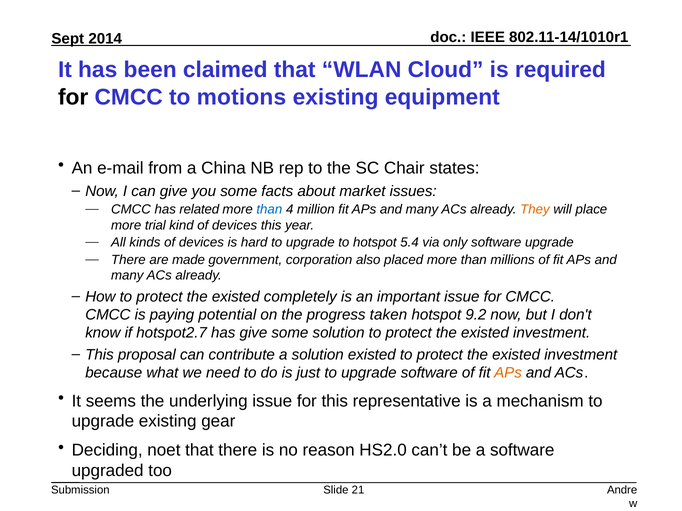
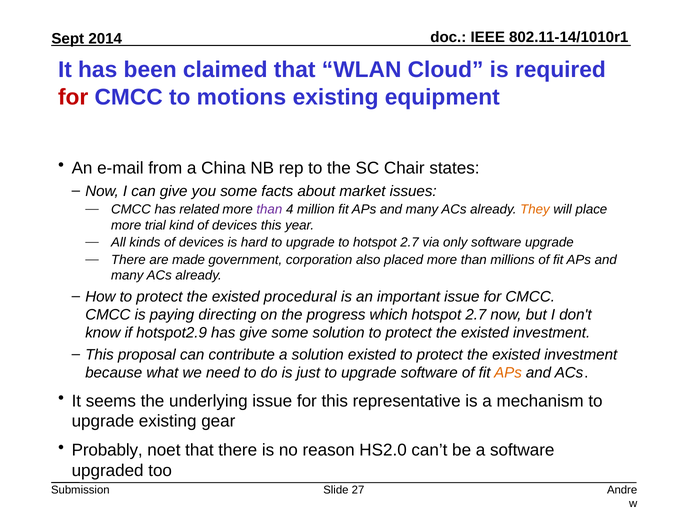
for colour: black -> red (73, 97)
than colour: blue -> purple (269, 210)
to hotspot 5.4: 5.4 -> 2.7 (410, 243)
completely: completely -> procedural (300, 297)
potential: potential -> directing (227, 315)
taken: taken -> which (389, 315)
9.2: 9.2 -> 2.7 (476, 315)
hotspot2.7: hotspot2.7 -> hotspot2.9 (172, 333)
Deciding: Deciding -> Probably (107, 451)
21: 21 -> 27 (358, 491)
